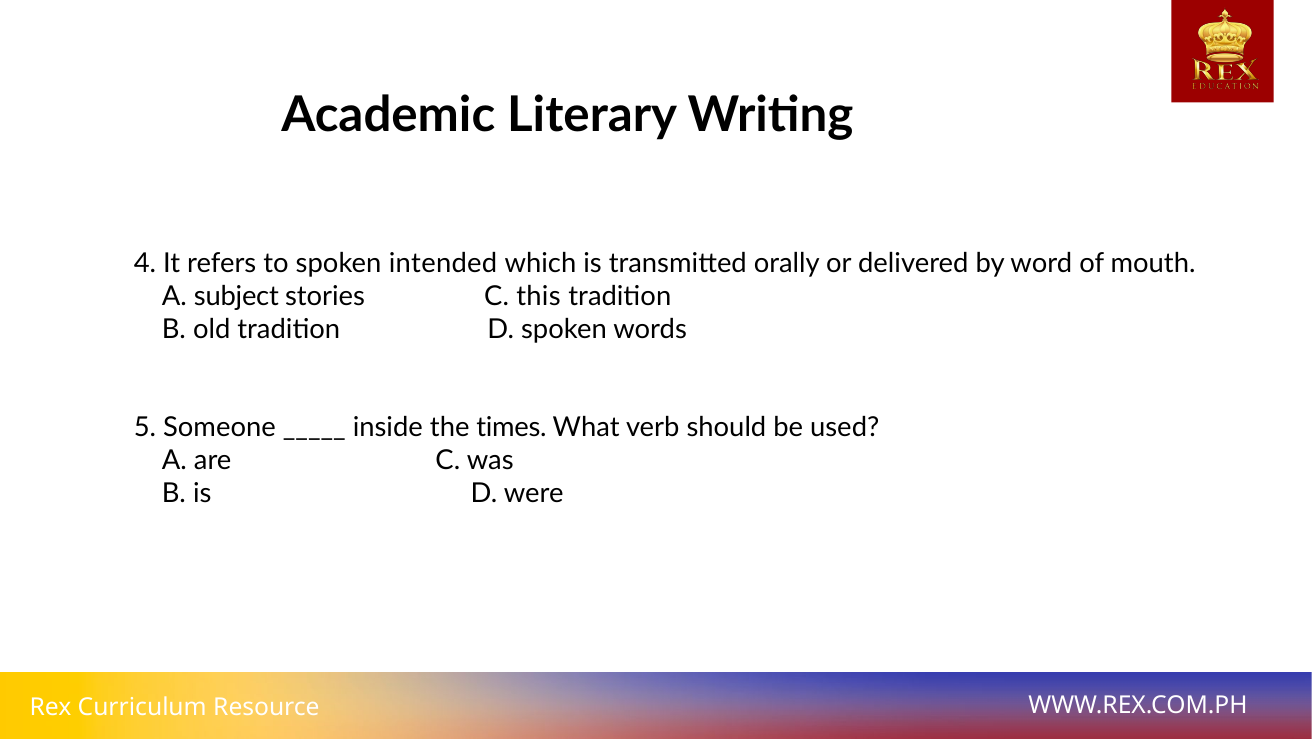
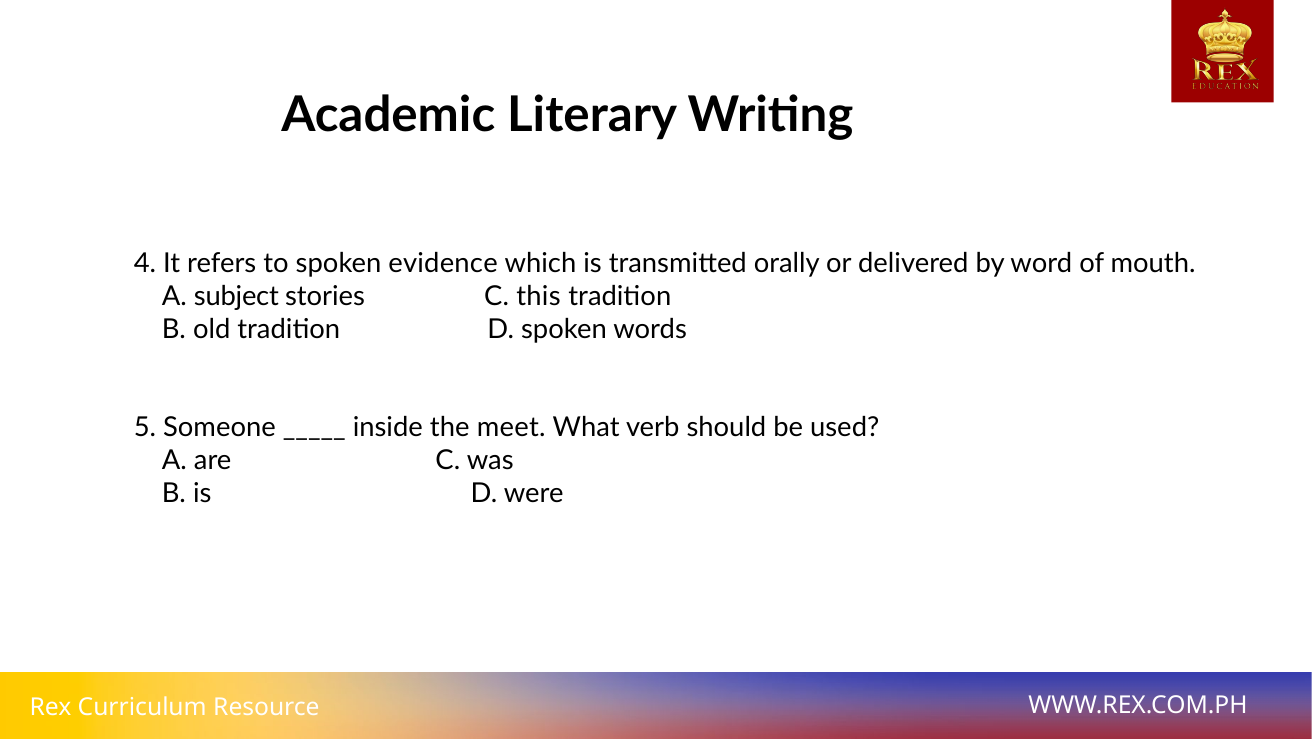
intended: intended -> evidence (443, 264)
times: times -> meet (511, 428)
